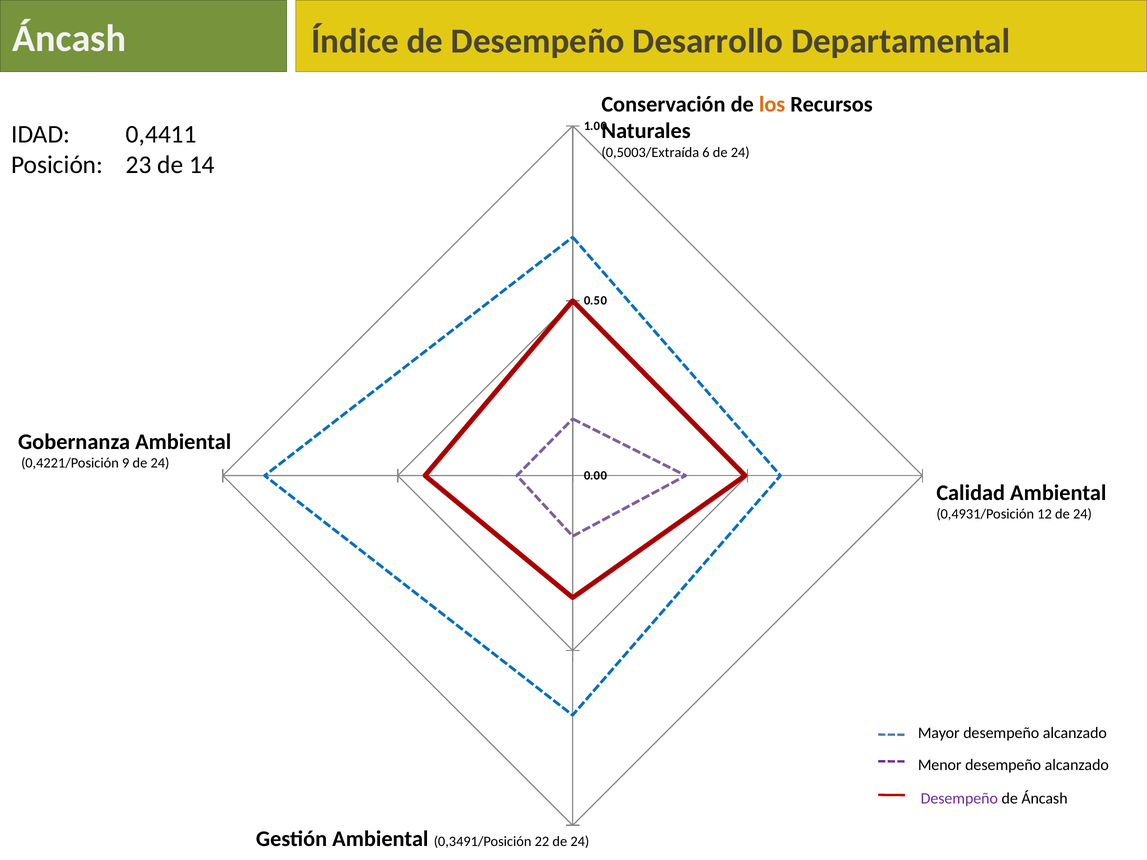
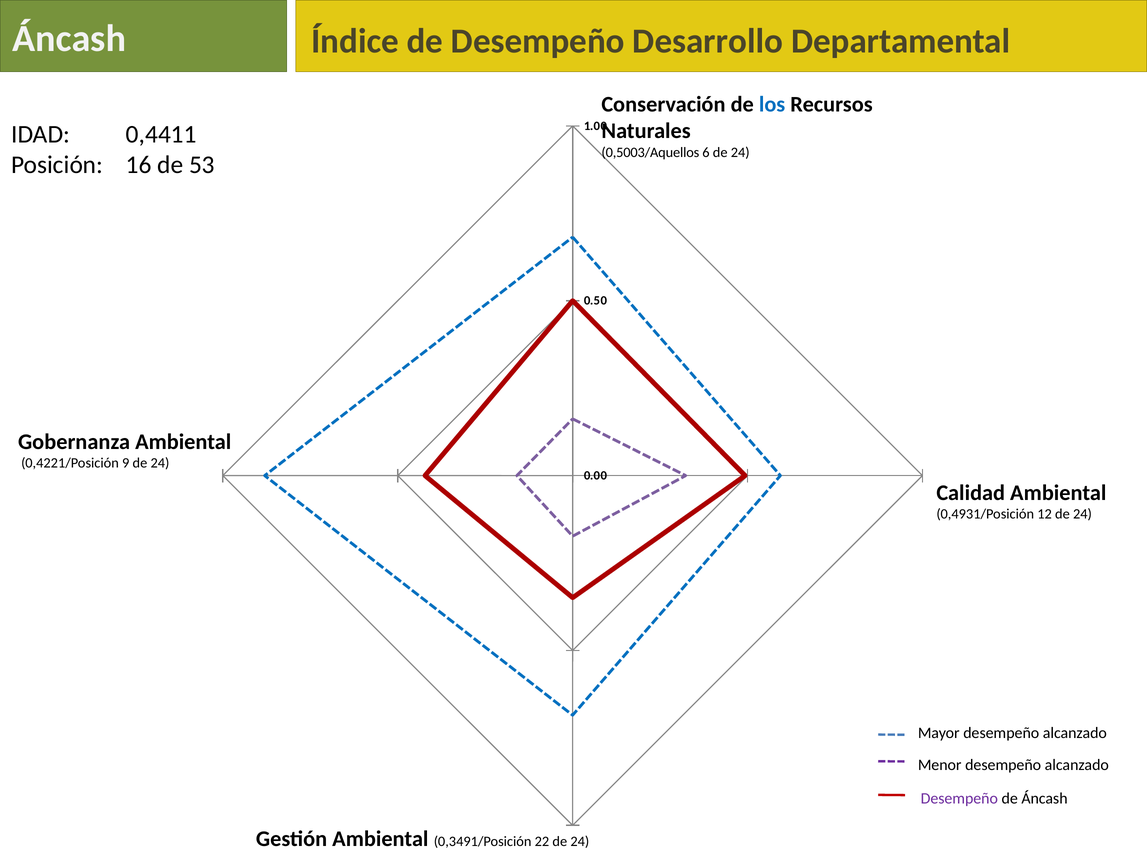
los colour: orange -> blue (772, 104)
0,5003/Extraída: 0,5003/Extraída -> 0,5003/Aquellos (650, 152)
23: 23 -> 16 (139, 165)
14: 14 -> 53 (202, 165)
